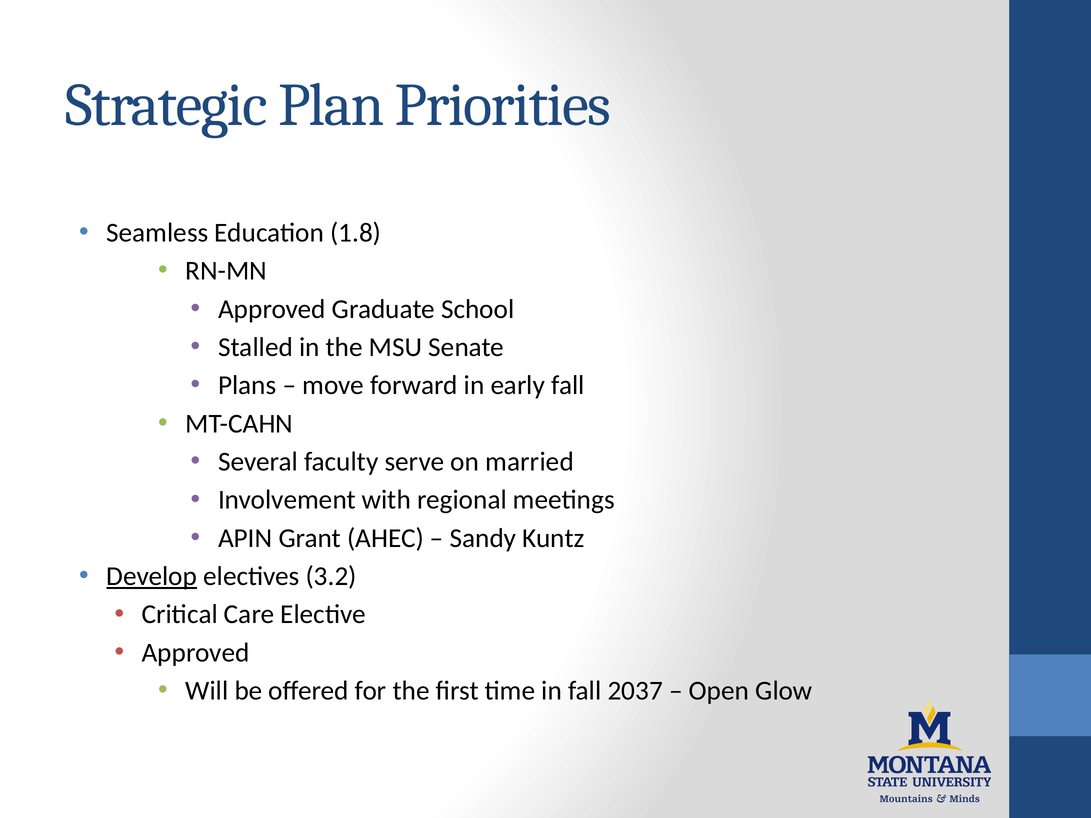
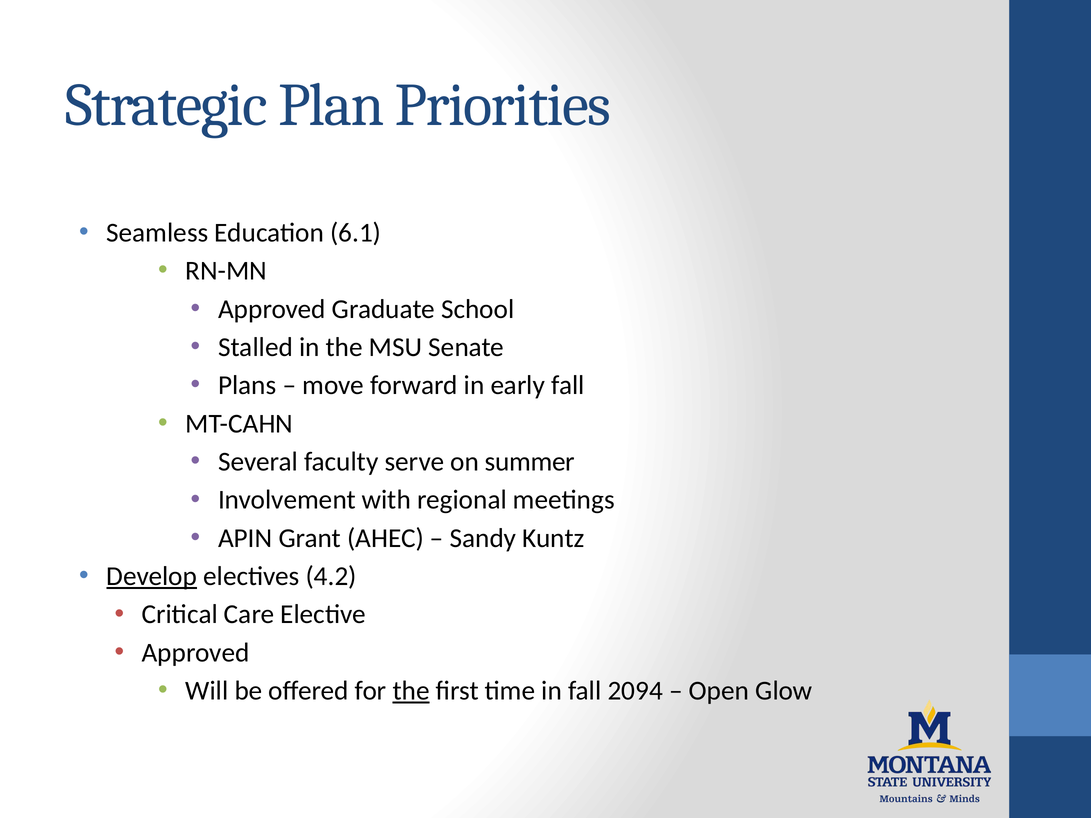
1.8: 1.8 -> 6.1 (356, 233)
married: married -> summer (530, 462)
3.2: 3.2 -> 4.2 (331, 576)
the underline: none -> present (411, 691)
2037: 2037 -> 2094 (635, 691)
